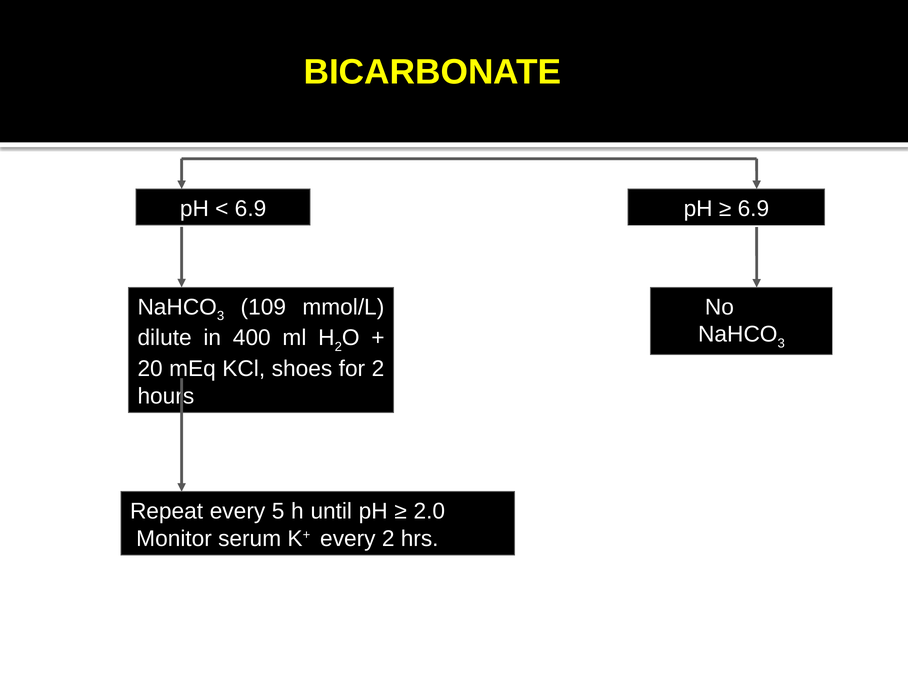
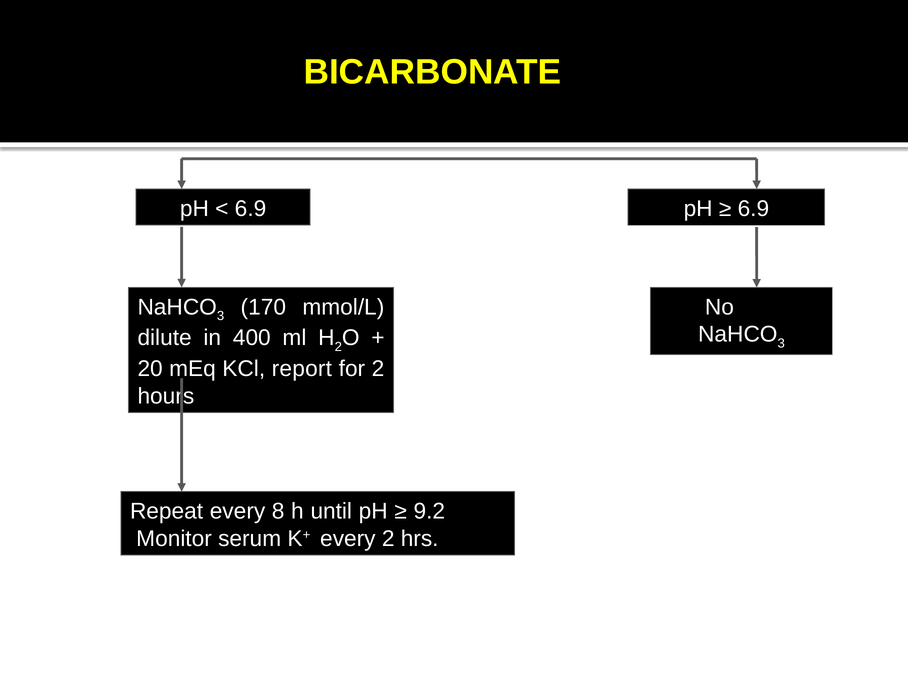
109: 109 -> 170 (263, 307)
shoes: shoes -> report (302, 369)
5: 5 -> 8 (278, 511)
2.0: 2.0 -> 9.2 (429, 511)
